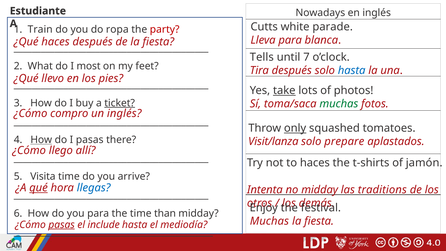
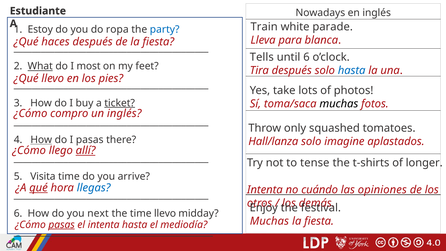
Cutts: Cutts -> Train (264, 27)
Train: Train -> Estoy (40, 29)
party colour: red -> blue (165, 29)
until 7: 7 -> 6 (306, 57)
What underline: none -> present (40, 66)
take underline: present -> none (284, 90)
muchas colour: green -> black (339, 104)
only underline: present -> none (295, 128)
Visit/lanza: Visit/lanza -> Hall/lanza (273, 141)
prepare: prepare -> imagine (344, 141)
allí underline: none -> present (86, 150)
to haces: haces -> tense (315, 163)
jamón: jamón -> longer (424, 163)
no midday: midday -> cuándo (320, 190)
traditions: traditions -> opiniones (382, 190)
you para: para -> next (98, 213)
time than: than -> llevo (165, 213)
el include: include -> intenta (104, 225)
